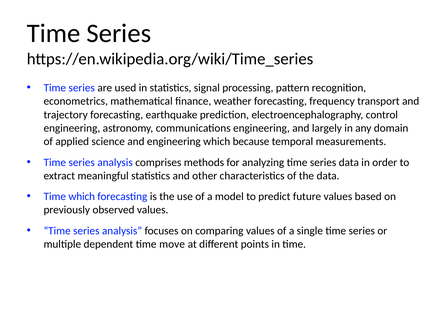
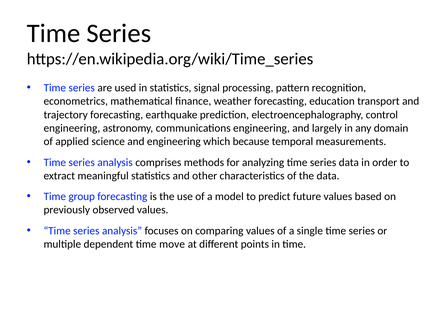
frequency: frequency -> education (332, 101)
Time which: which -> group (82, 197)
